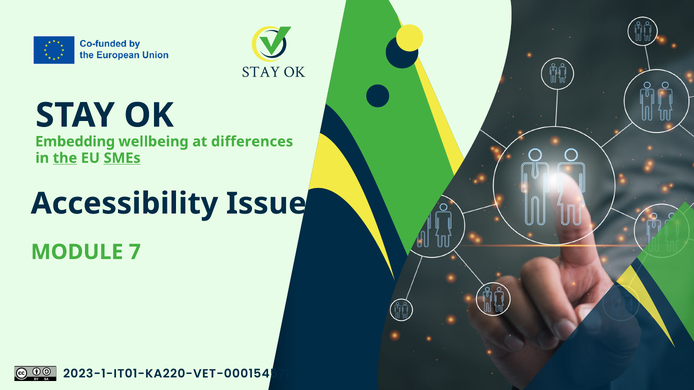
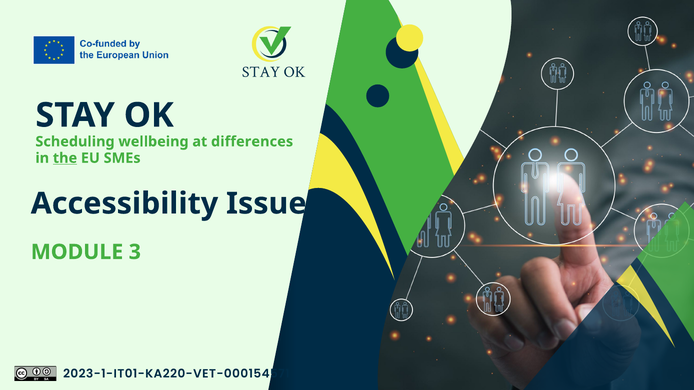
Embedding: Embedding -> Scheduling (75, 142)
SMEs underline: present -> none (122, 158)
7: 7 -> 3 (135, 252)
